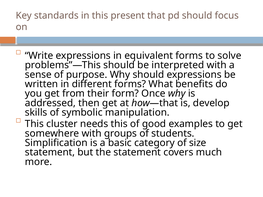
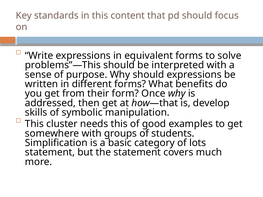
present: present -> content (128, 16)
size: size -> lots (198, 143)
